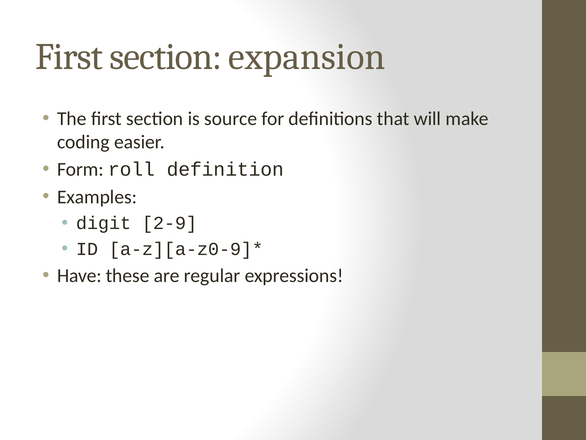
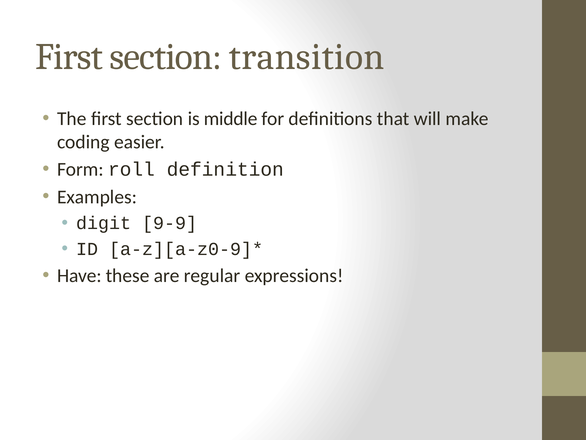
expansion: expansion -> transition (307, 57)
source: source -> middle (231, 119)
2-9: 2-9 -> 9-9 (170, 223)
